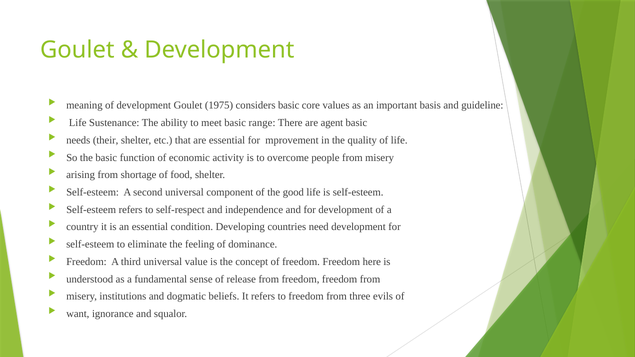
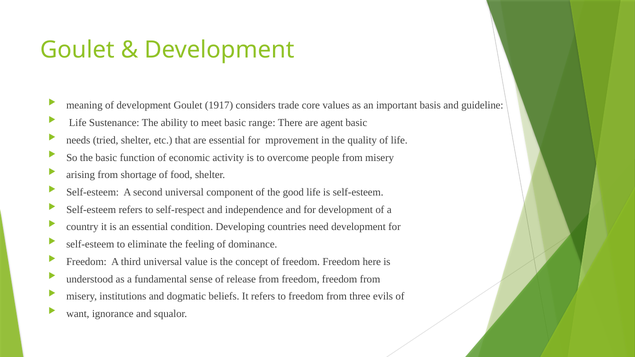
1975: 1975 -> 1917 (219, 106)
considers basic: basic -> trade (289, 106)
their: their -> tried (106, 140)
